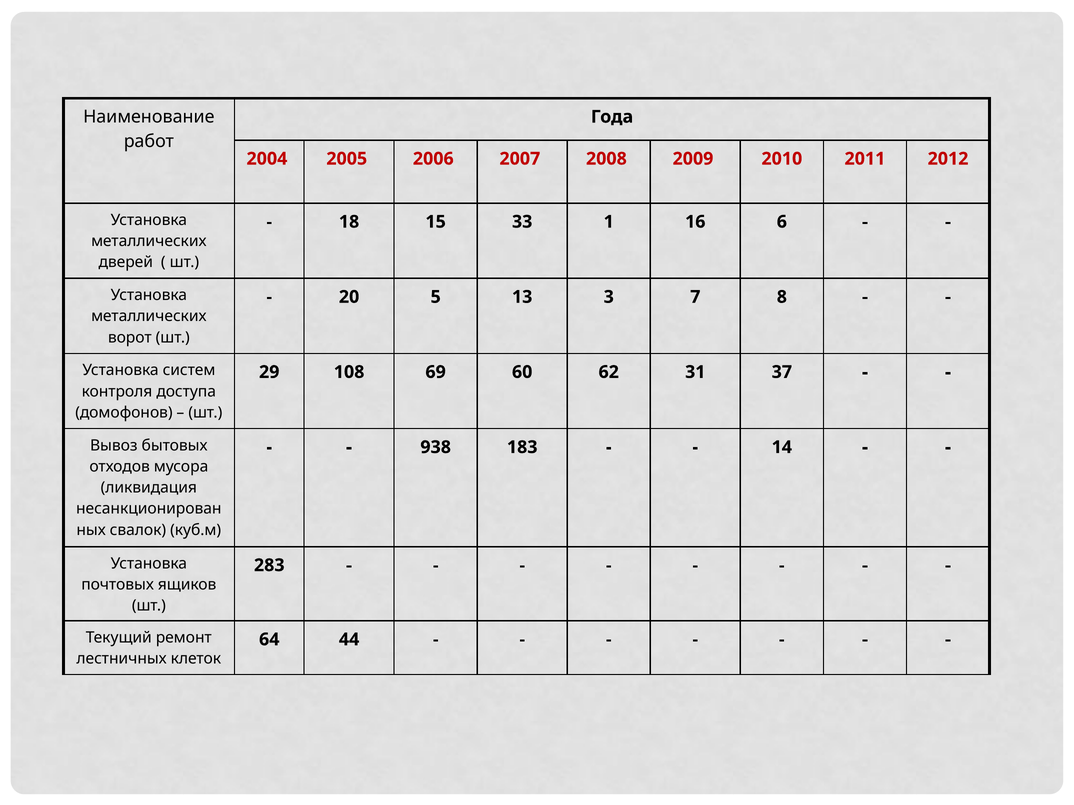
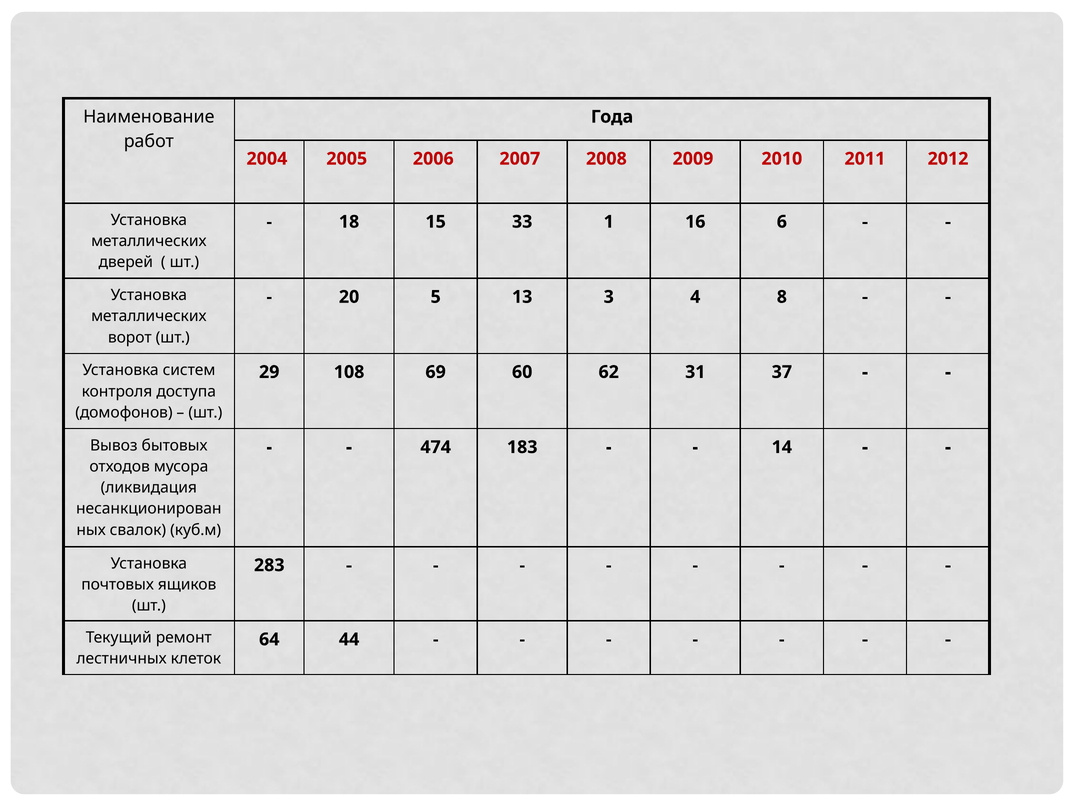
7: 7 -> 4 (695, 297)
938: 938 -> 474 (436, 447)
